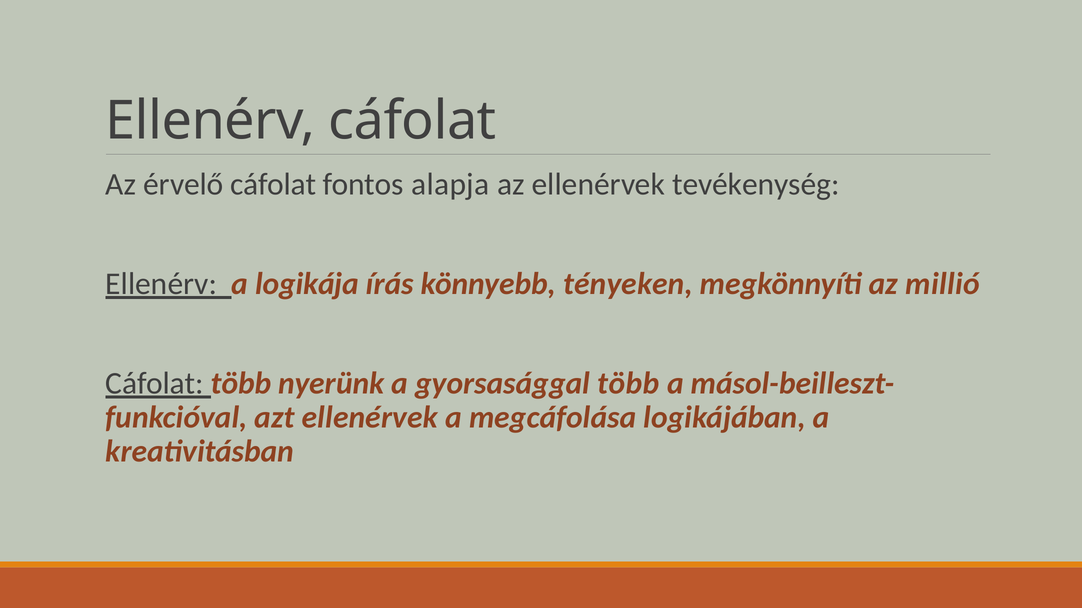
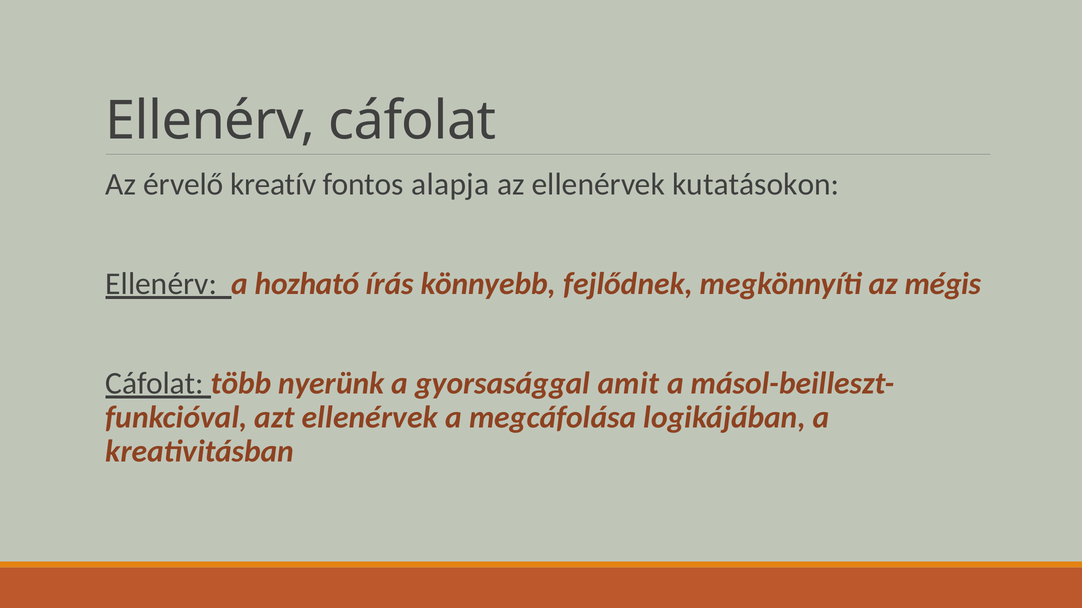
érvelő cáfolat: cáfolat -> kreatív (273, 185)
tevékenység: tevékenység -> kutatásokon (756, 185)
logikája: logikája -> hozható (307, 284)
tényeken: tényeken -> fejlődnek (628, 284)
millió: millió -> mégis (943, 284)
gyorsasággal több: több -> amit (628, 384)
